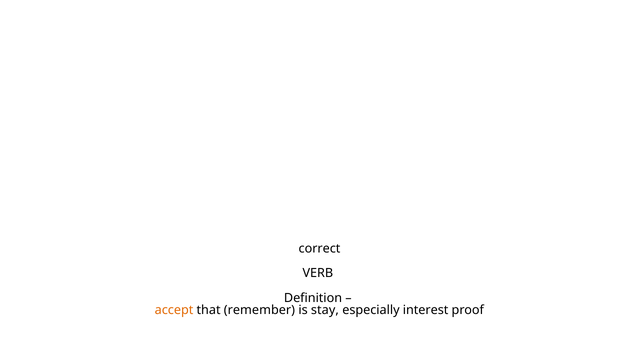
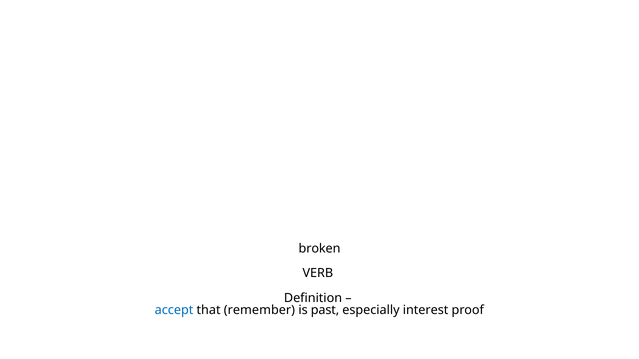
correct: correct -> broken (320, 249)
accept colour: orange -> blue (174, 311)
stay: stay -> past (325, 311)
